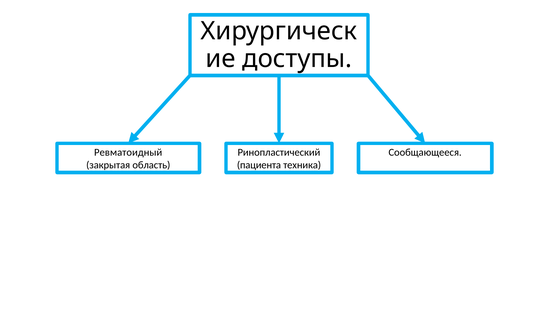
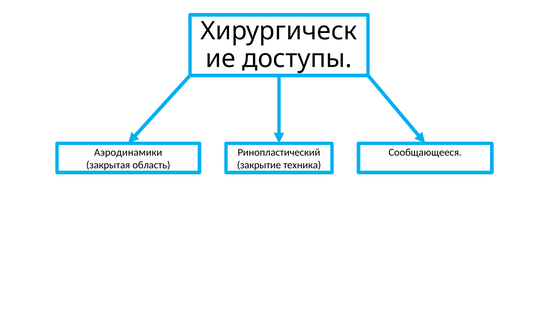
Ревматоидный: Ревматоидный -> Аэродинамики (128, 152)
пациента: пациента -> закрытие (259, 165)
